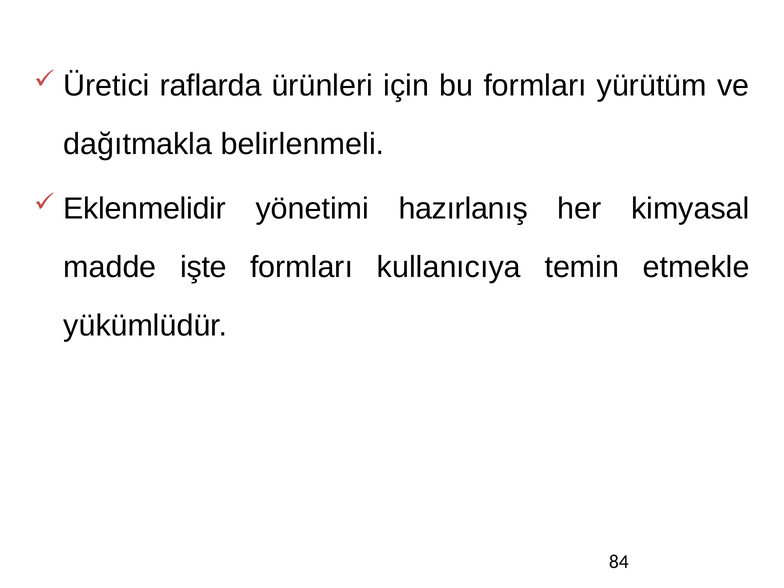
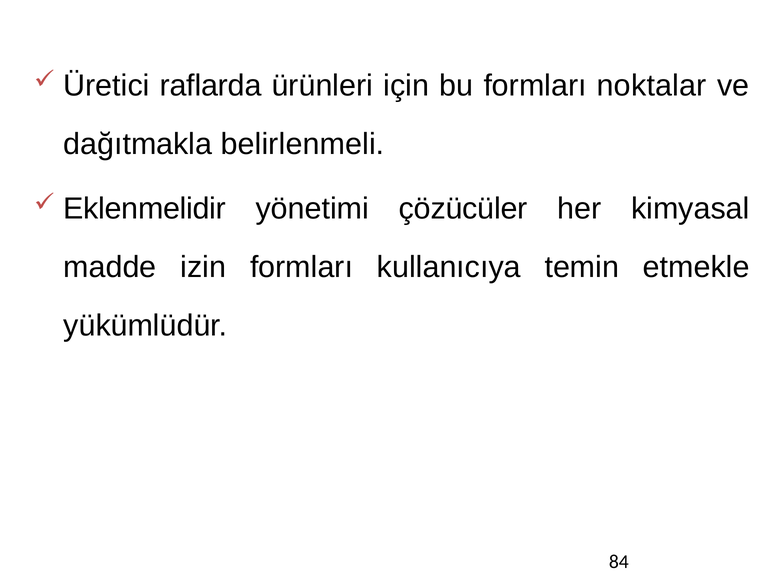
yürütüm: yürütüm -> noktalar (652, 85)
hazırlanış: hazırlanış -> çözücüler (463, 209)
işte: işte -> izin (203, 267)
